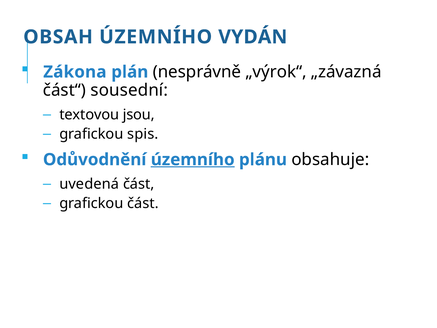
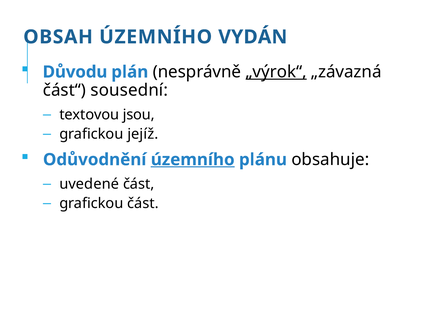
Zákona: Zákona -> Důvodu (75, 72)
„výrok“ underline: none -> present (276, 72)
spis: spis -> jejíž (143, 134)
uvedená: uvedená -> uvedené (89, 184)
